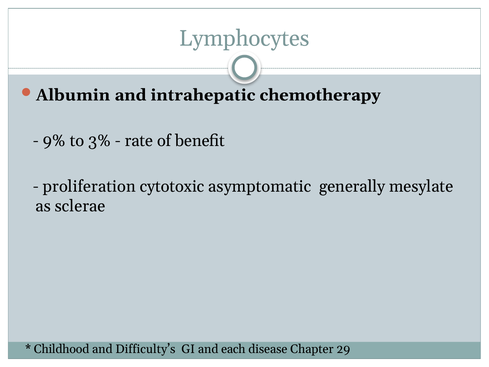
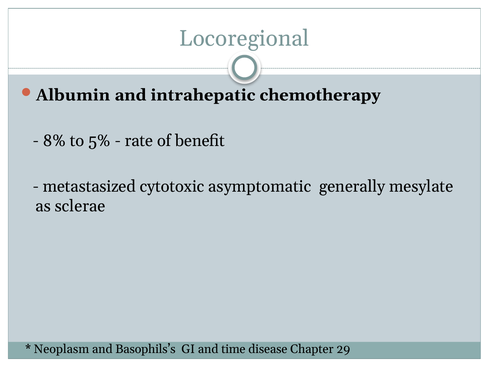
Lymphocytes: Lymphocytes -> Locoregional (244, 39)
9%: 9% -> 8% (54, 141)
3%: 3% -> 5% (99, 141)
proliferation: proliferation -> metastasized (89, 186)
Childhood: Childhood -> Neoplasm (61, 349)
Difficulty’s: Difficulty’s -> Basophils’s (146, 349)
each: each -> time (233, 349)
